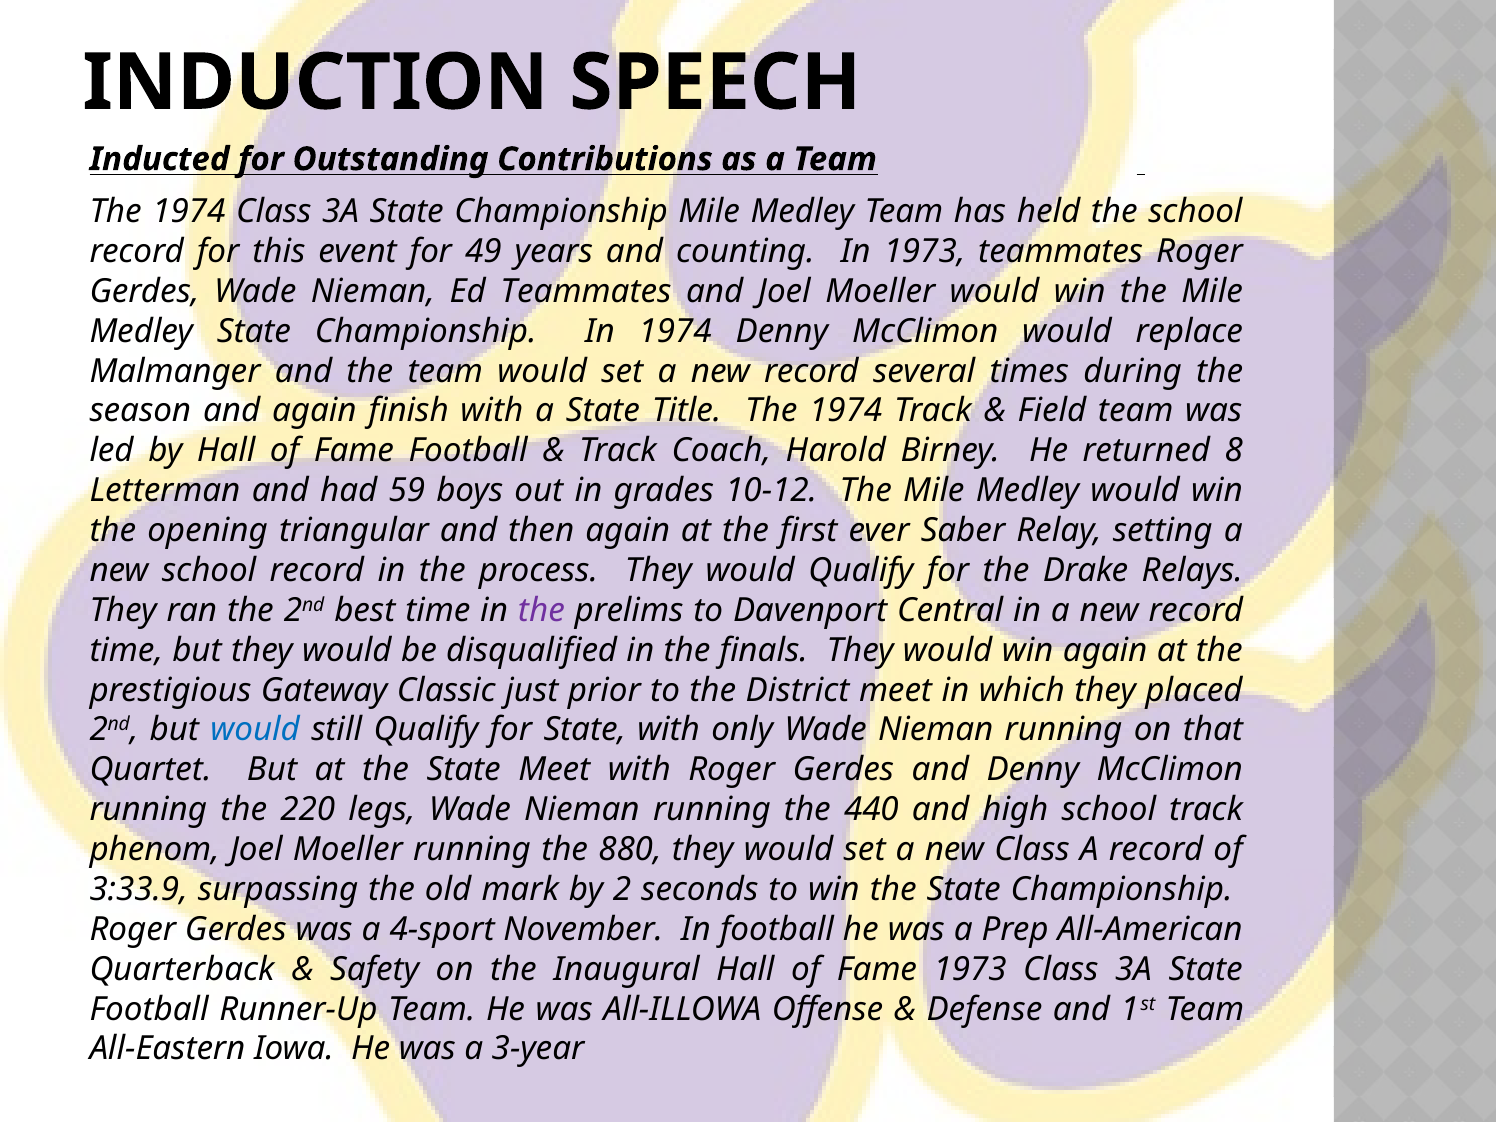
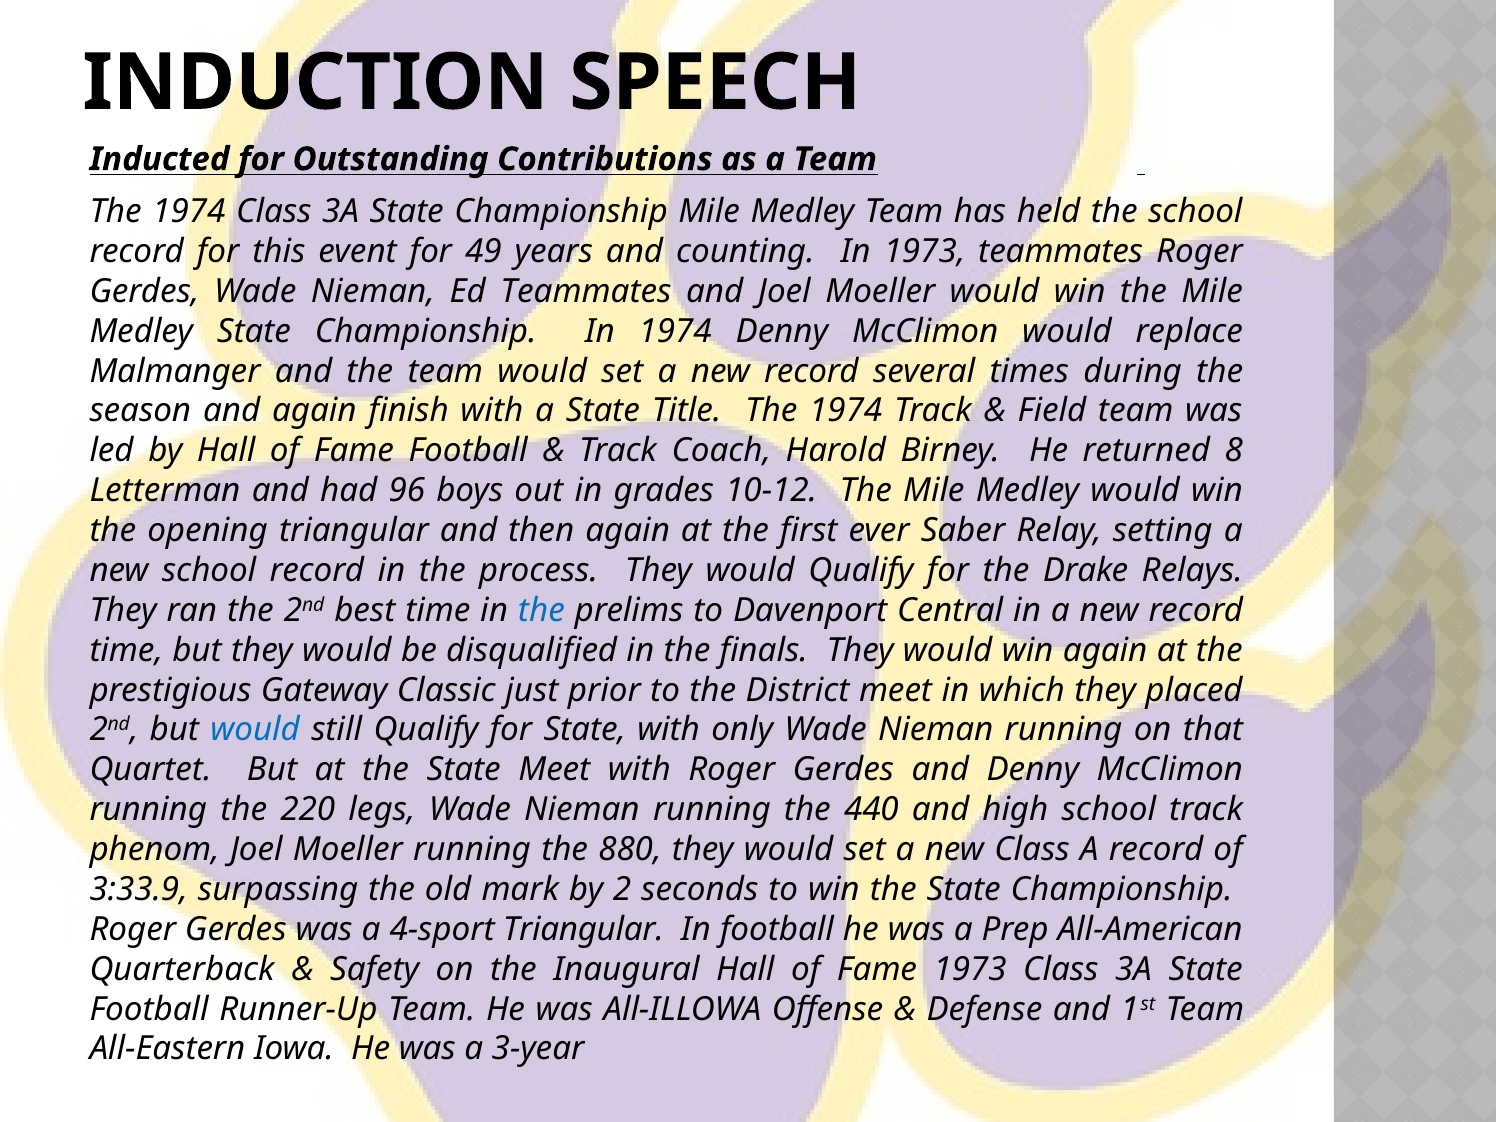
59: 59 -> 96 (407, 491)
the colour: purple -> blue (541, 610)
4-sport November: November -> Triangular (583, 929)
